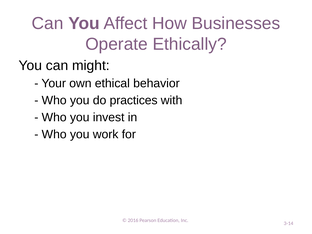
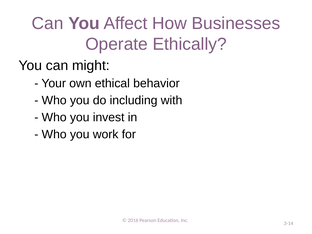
practices: practices -> including (134, 100)
